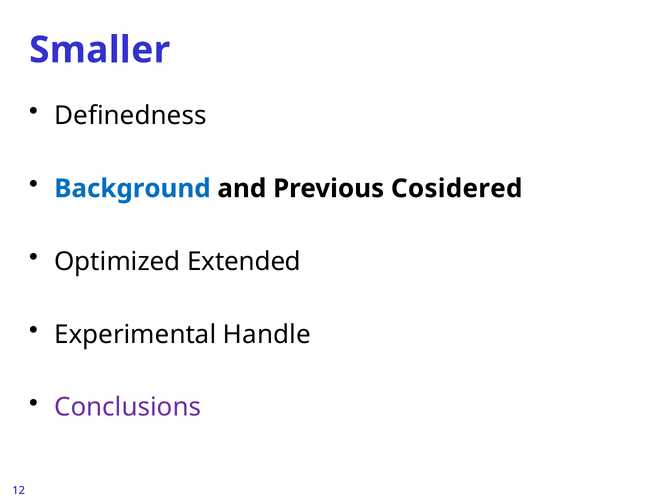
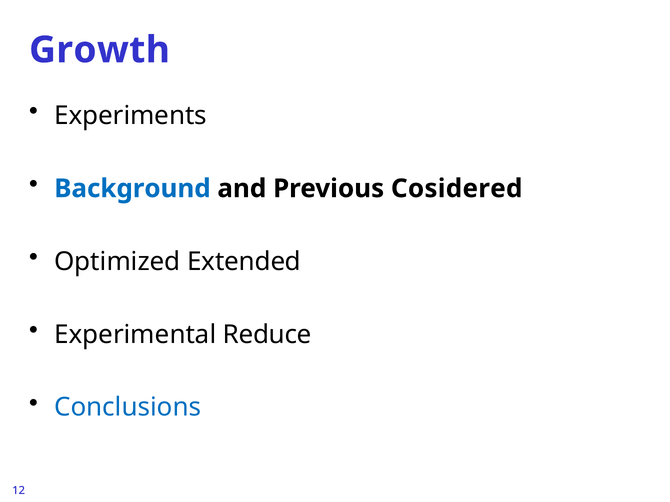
Smaller: Smaller -> Growth (99, 50)
Definedness: Definedness -> Experiments (131, 116)
Handle: Handle -> Reduce (267, 335)
Conclusions colour: purple -> blue (128, 408)
